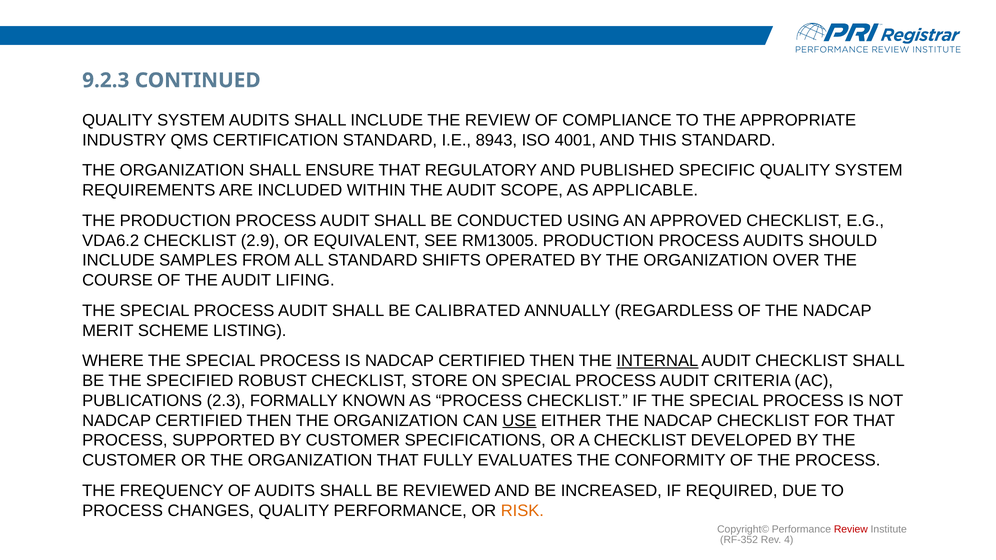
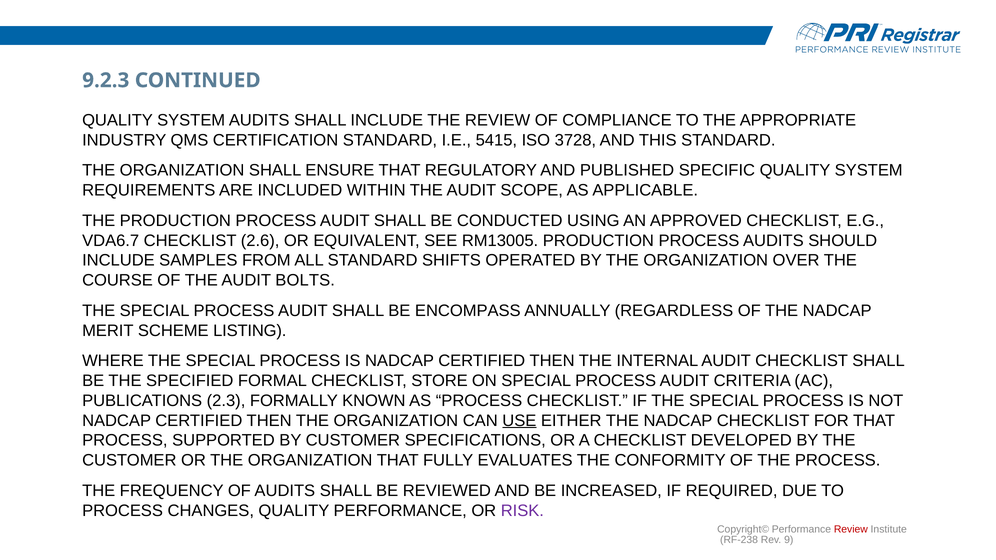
8943: 8943 -> 5415 (496, 140)
4001: 4001 -> 3728 (575, 140)
VDA6.2: VDA6.2 -> VDA6.7 (111, 241)
2.9: 2.9 -> 2.6 (260, 241)
LIFING: LIFING -> BOLTS (305, 281)
CALIBRATED: CALIBRATED -> ENCOMPASS (468, 311)
INTERNAL underline: present -> none (657, 361)
ROBUST: ROBUST -> FORMAL (272, 381)
RISK colour: orange -> purple (522, 511)
RF-352: RF-352 -> RF-238 (739, 540)
4: 4 -> 9 (789, 540)
